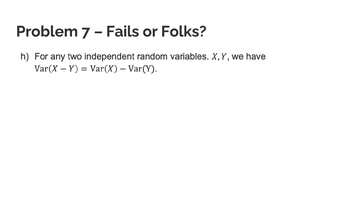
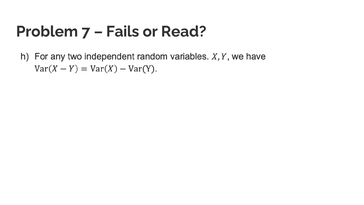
Folks: Folks -> Read (184, 32)
